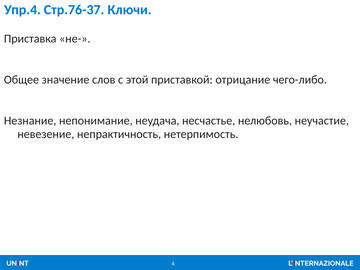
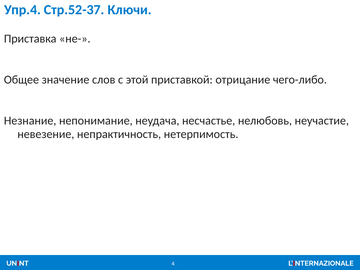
Стр.76-37: Стр.76-37 -> Стр.52-37 (74, 10)
